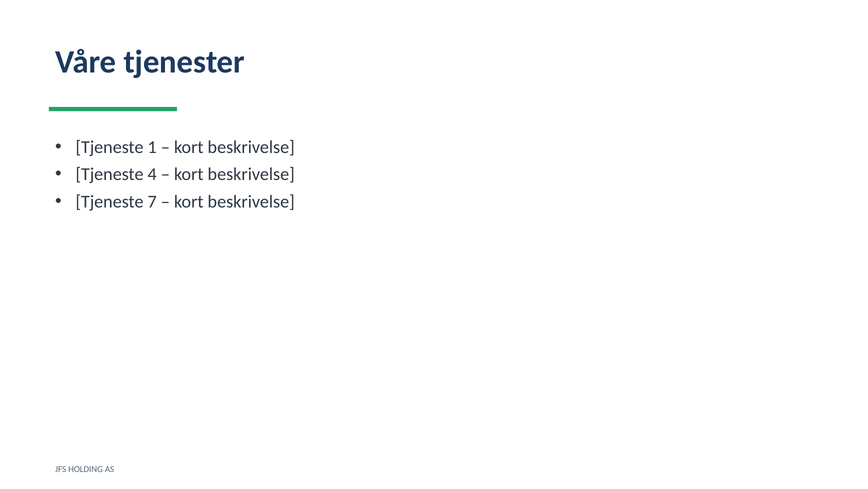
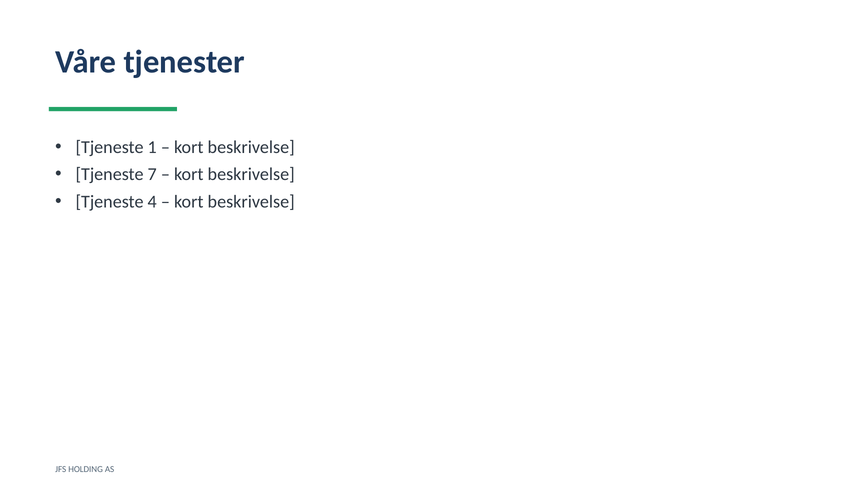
4: 4 -> 7 (152, 174)
7: 7 -> 4 (152, 201)
